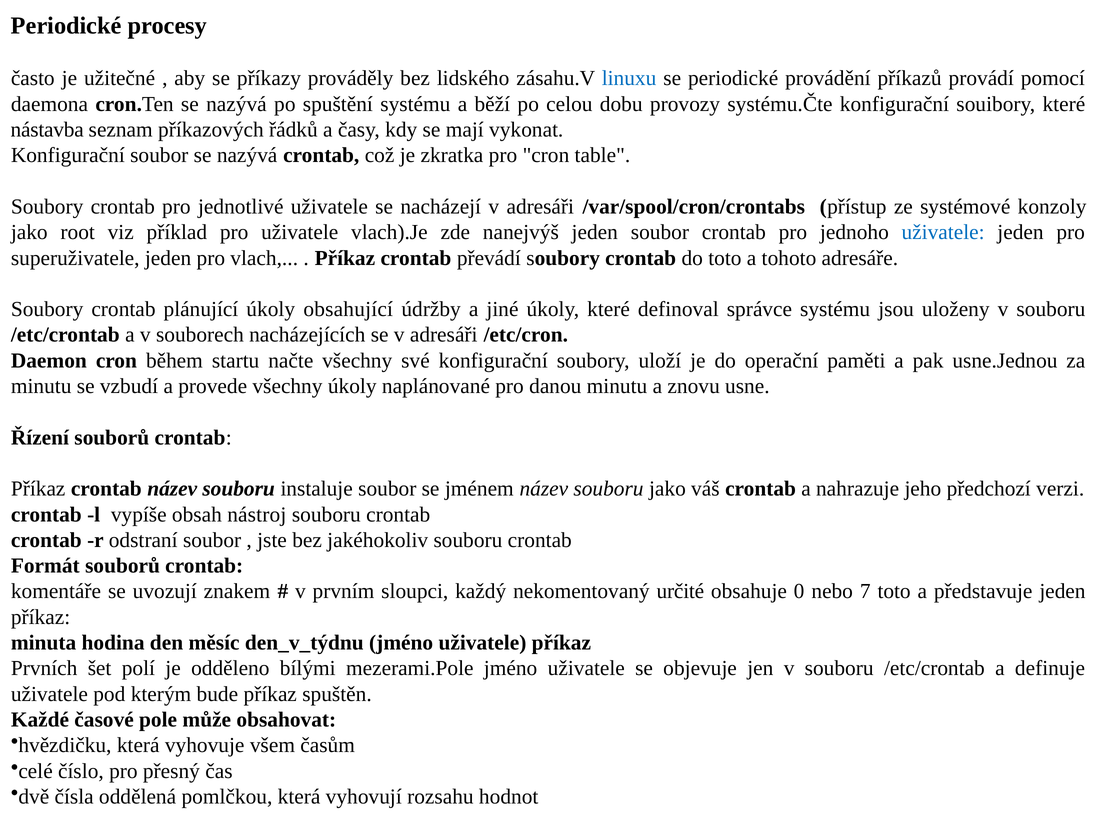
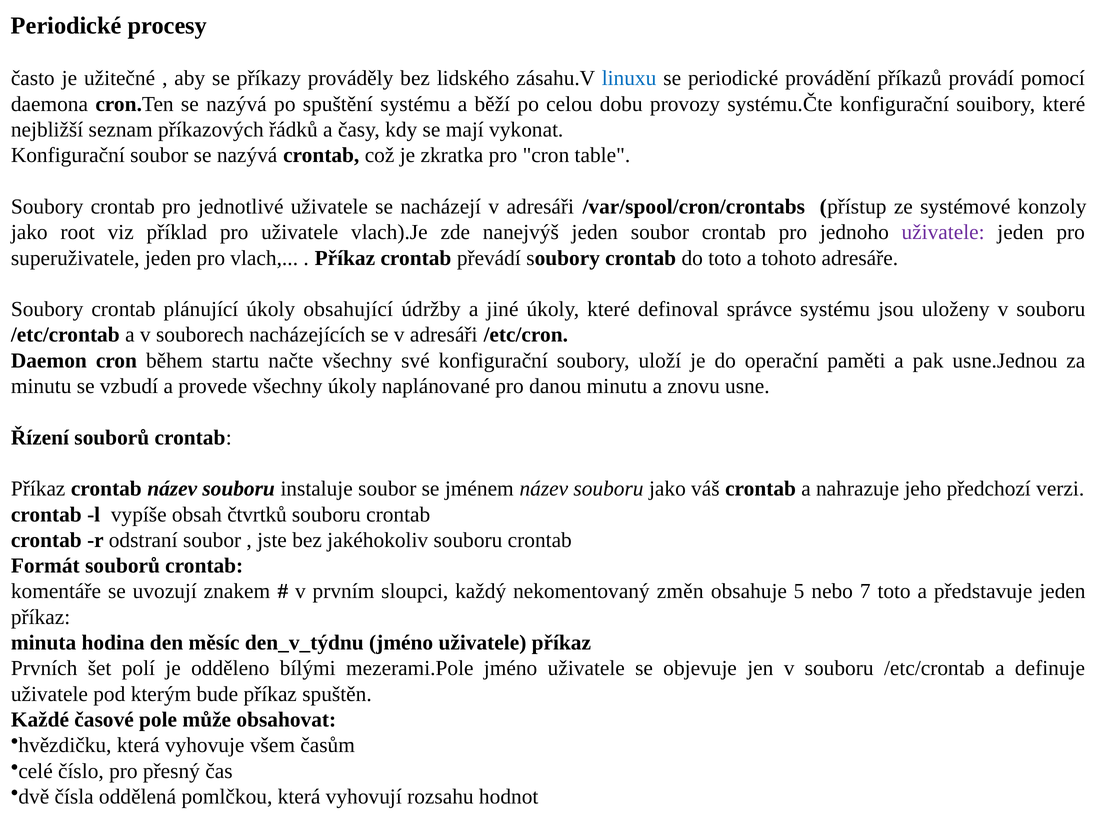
nástavba: nástavba -> nejbližší (47, 130)
uživatele colour: blue -> purple (943, 232)
nástroj: nástroj -> čtvrtků (257, 514)
určité: určité -> změn (680, 591)
0: 0 -> 5 (799, 591)
